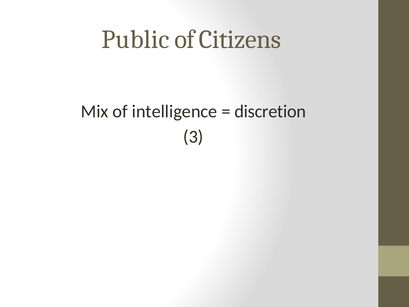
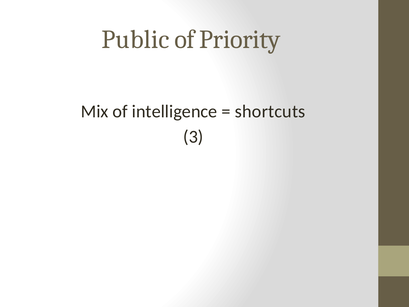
Citizens: Citizens -> Priority (240, 40)
discretion: discretion -> shortcuts (270, 111)
